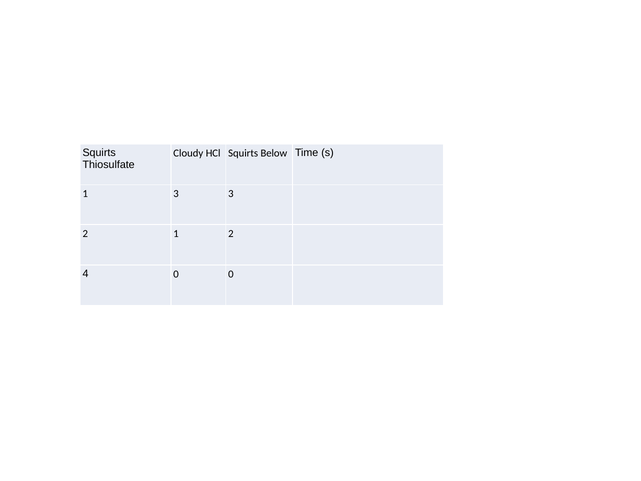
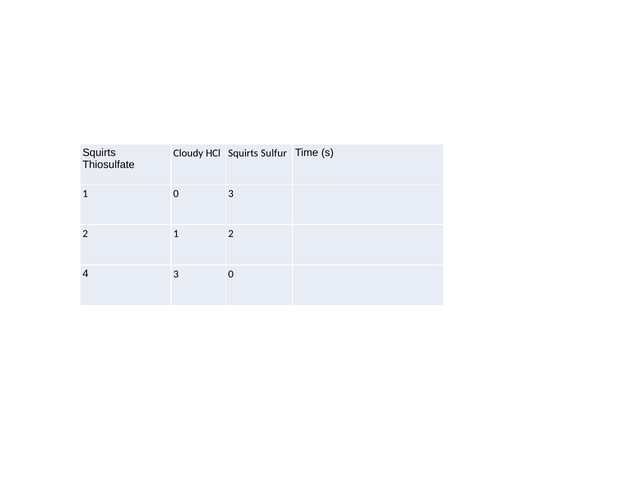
Below: Below -> Sulfur (274, 153)
1 3: 3 -> 0 (176, 194)
4 0: 0 -> 3 (176, 274)
